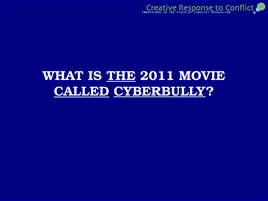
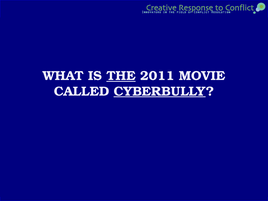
CALLED underline: present -> none (82, 91)
